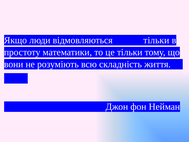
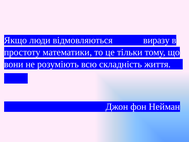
відмовляються тільки: тільки -> виразу (156, 40)
